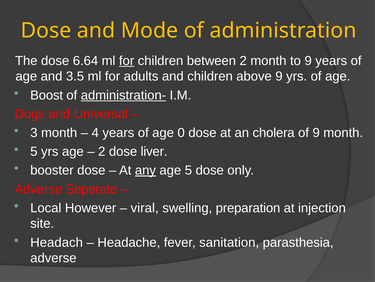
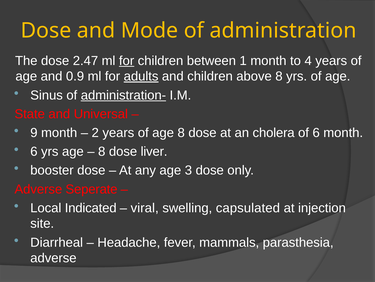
6.64: 6.64 -> 2.47 (85, 61)
between 2: 2 -> 1 (243, 61)
to 9: 9 -> 4 (308, 61)
3.5: 3.5 -> 0.9 (75, 76)
adults underline: none -> present (141, 76)
above 9: 9 -> 8 (279, 76)
Boost: Boost -> Sinus (47, 95)
Dogs: Dogs -> State (30, 114)
3: 3 -> 9 (34, 132)
4: 4 -> 2 (95, 132)
age 0: 0 -> 8 (181, 132)
of 9: 9 -> 6 (316, 132)
5: 5 -> 6 (34, 151)
2: 2 -> 8 (102, 151)
any underline: present -> none (145, 170)
age 5: 5 -> 3 (188, 170)
However: However -> Indicated (91, 207)
preparation: preparation -> capsulated (248, 207)
Headach: Headach -> Diarrheal (57, 242)
sanitation: sanitation -> mammals (229, 242)
